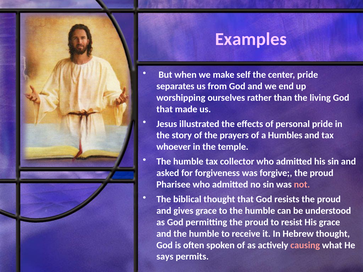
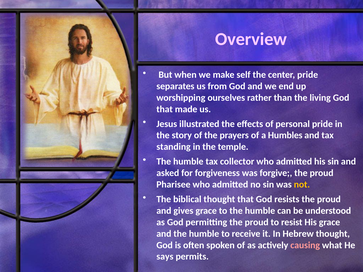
Examples: Examples -> Overview (251, 39)
whoever: whoever -> standing (174, 147)
not colour: pink -> yellow (302, 185)
